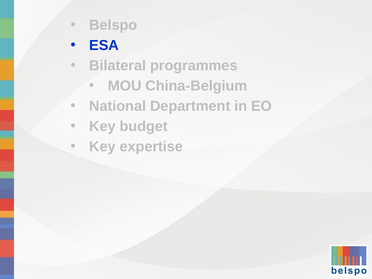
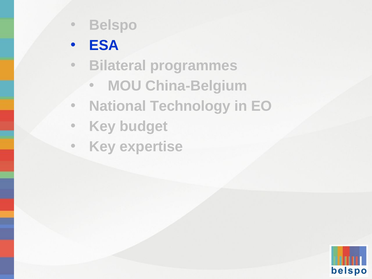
Department: Department -> Technology (190, 106)
